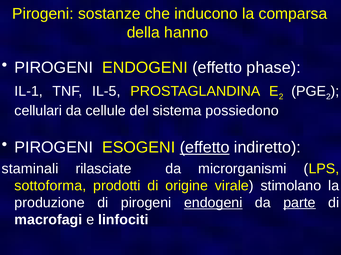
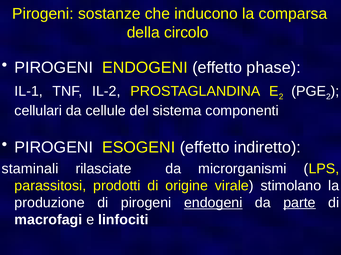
hanno: hanno -> circolo (186, 33)
IL-5: IL-5 -> IL-2 (106, 92)
possiedono: possiedono -> componenti (242, 111)
effetto underline: present -> none (205, 148)
sottoforma: sottoforma -> parassitosi (50, 186)
